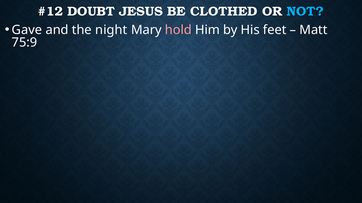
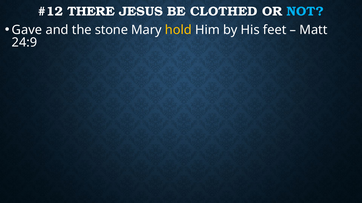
DOUBT: DOUBT -> THERE (91, 12)
night: night -> stone (111, 30)
hold colour: pink -> yellow (178, 30)
75:9: 75:9 -> 24:9 (24, 42)
